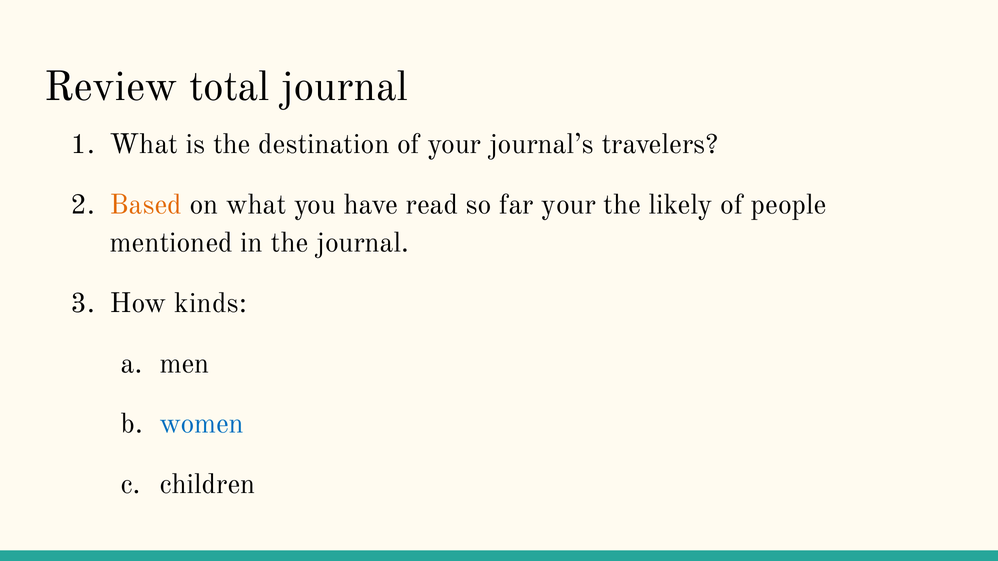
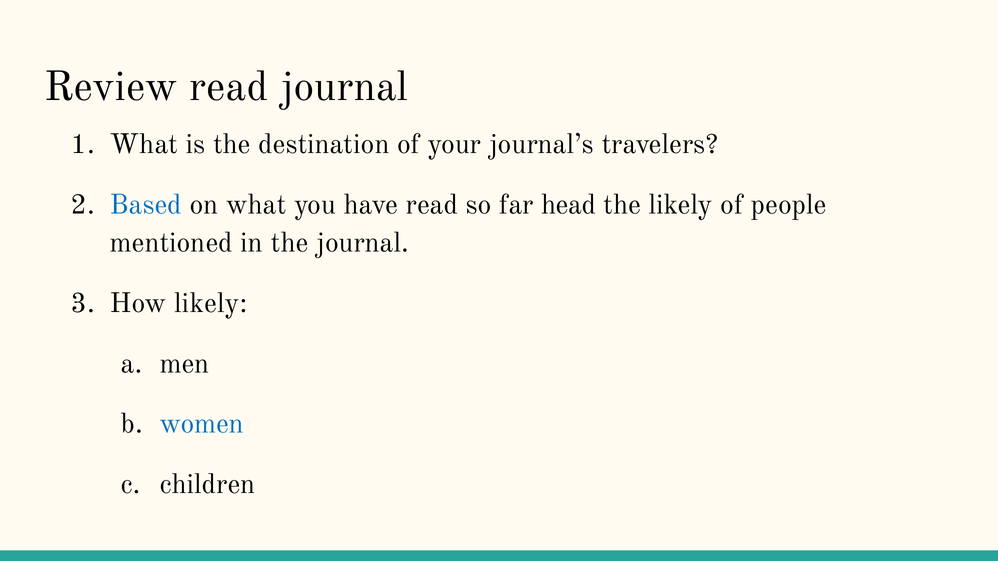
Review total: total -> read (229, 86)
Based colour: orange -> blue (146, 205)
far your: your -> head (569, 205)
How kinds: kinds -> likely (211, 303)
